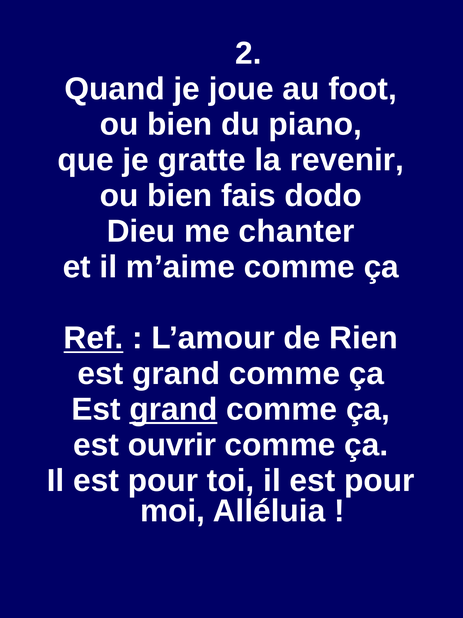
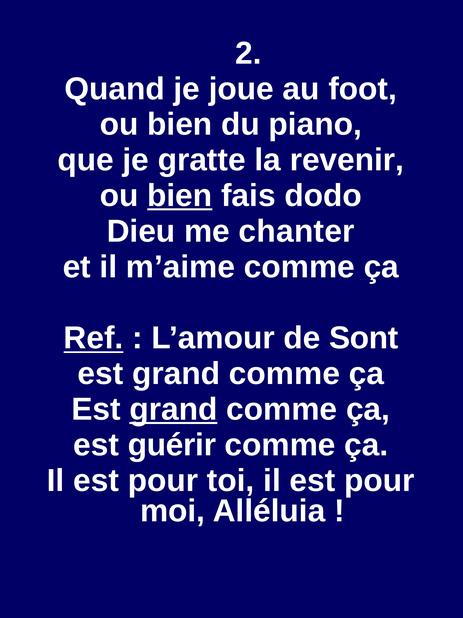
bien underline: none -> present (180, 196)
Rien: Rien -> Sont (364, 338)
ouvrir: ouvrir -> guérir (172, 445)
